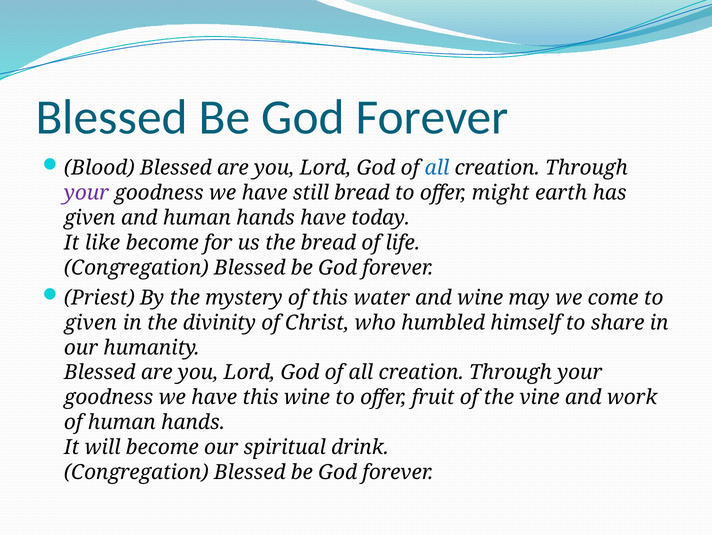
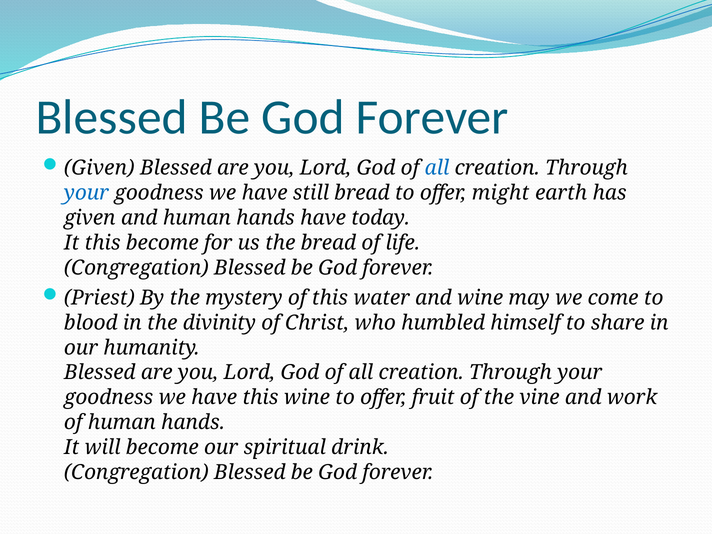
Blood: Blood -> Given (99, 168)
your colour: purple -> blue (86, 193)
It like: like -> this (103, 243)
given: given -> blood (91, 323)
